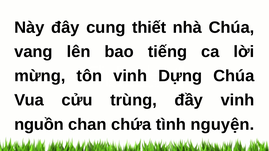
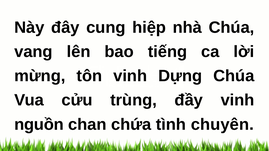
thiết: thiết -> hiệp (149, 28)
nguyện: nguyện -> chuyên (222, 125)
